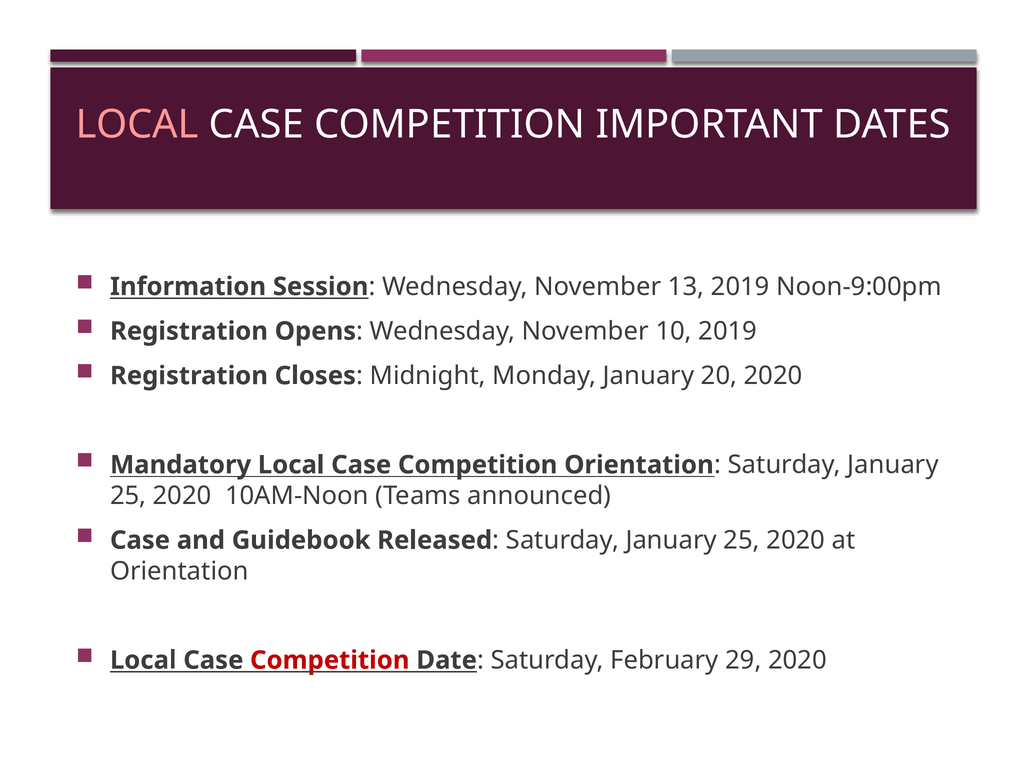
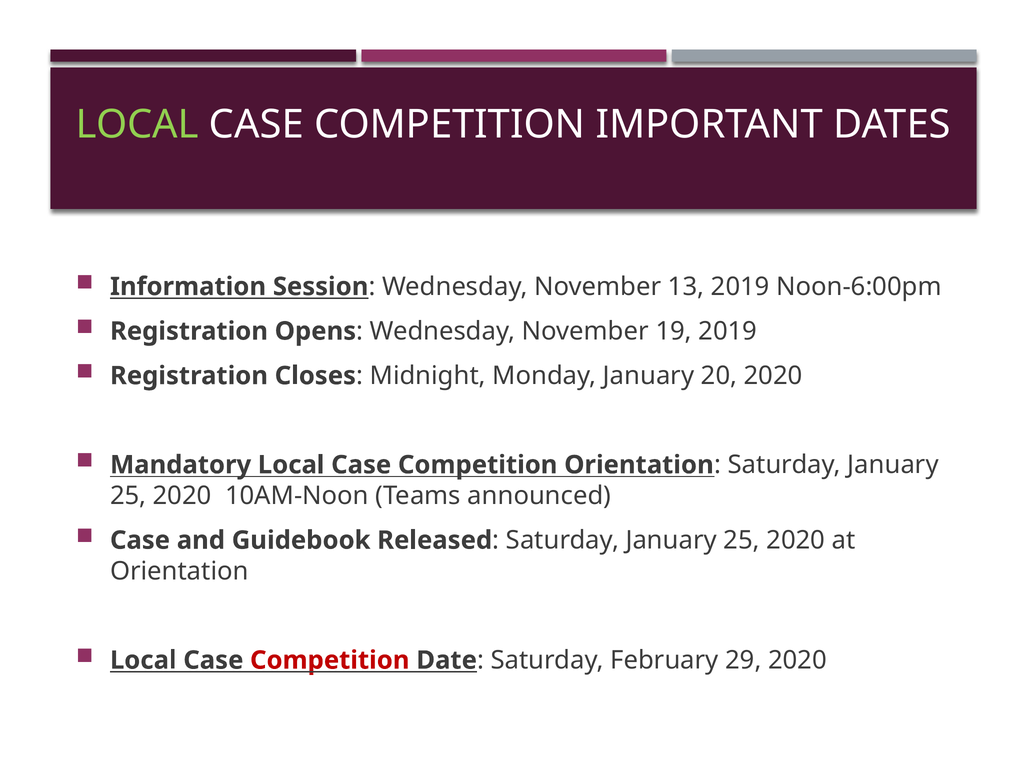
LOCAL colour: pink -> light green (137, 125)
Noon-9:00pm: Noon-9:00pm -> Noon-6:00pm (859, 287)
10: 10 -> 19 (674, 331)
